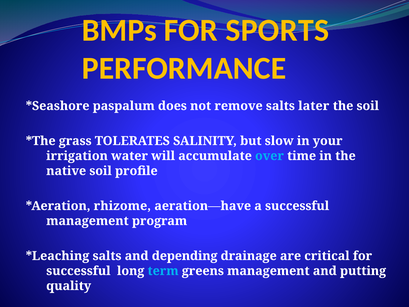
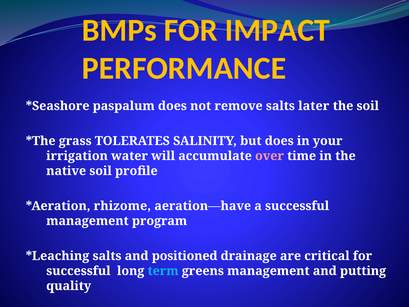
SPORTS: SPORTS -> IMPACT (277, 30)
but slow: slow -> does (279, 141)
over colour: light blue -> pink (270, 156)
depending: depending -> positioned (185, 256)
